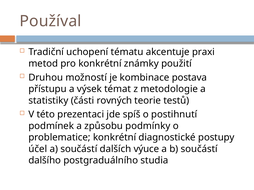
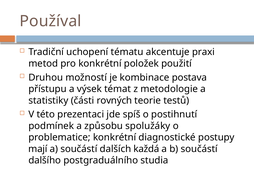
známky: známky -> položek (141, 64)
podmínky: podmínky -> spolužáky (148, 126)
účel: účel -> mají (38, 149)
výuce: výuce -> každá (146, 149)
